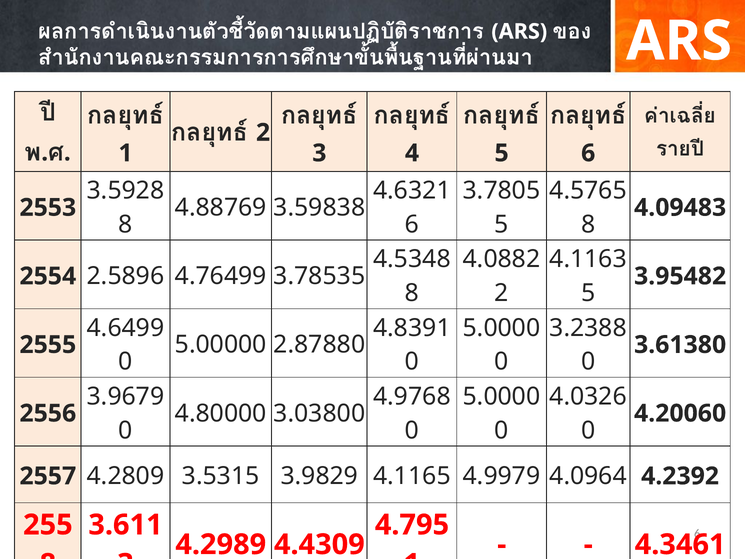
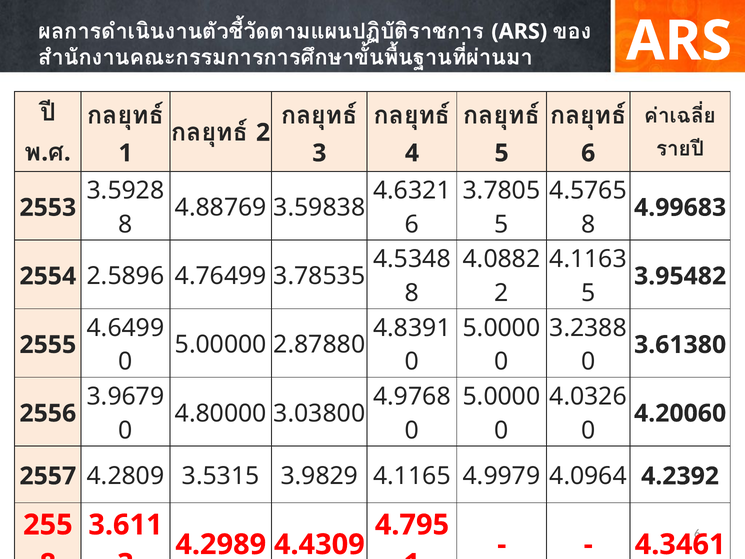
4.09483: 4.09483 -> 4.99683 (680, 207)
